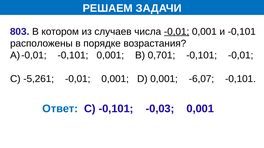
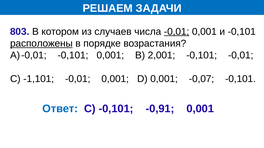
расположены underline: none -> present (41, 44)
0,701: 0,701 -> 2,001 (161, 55)
-5,261: -5,261 -> -1,101 (39, 79)
-6,07: -6,07 -> -0,07 (201, 79)
-0,03: -0,03 -> -0,91 (160, 109)
